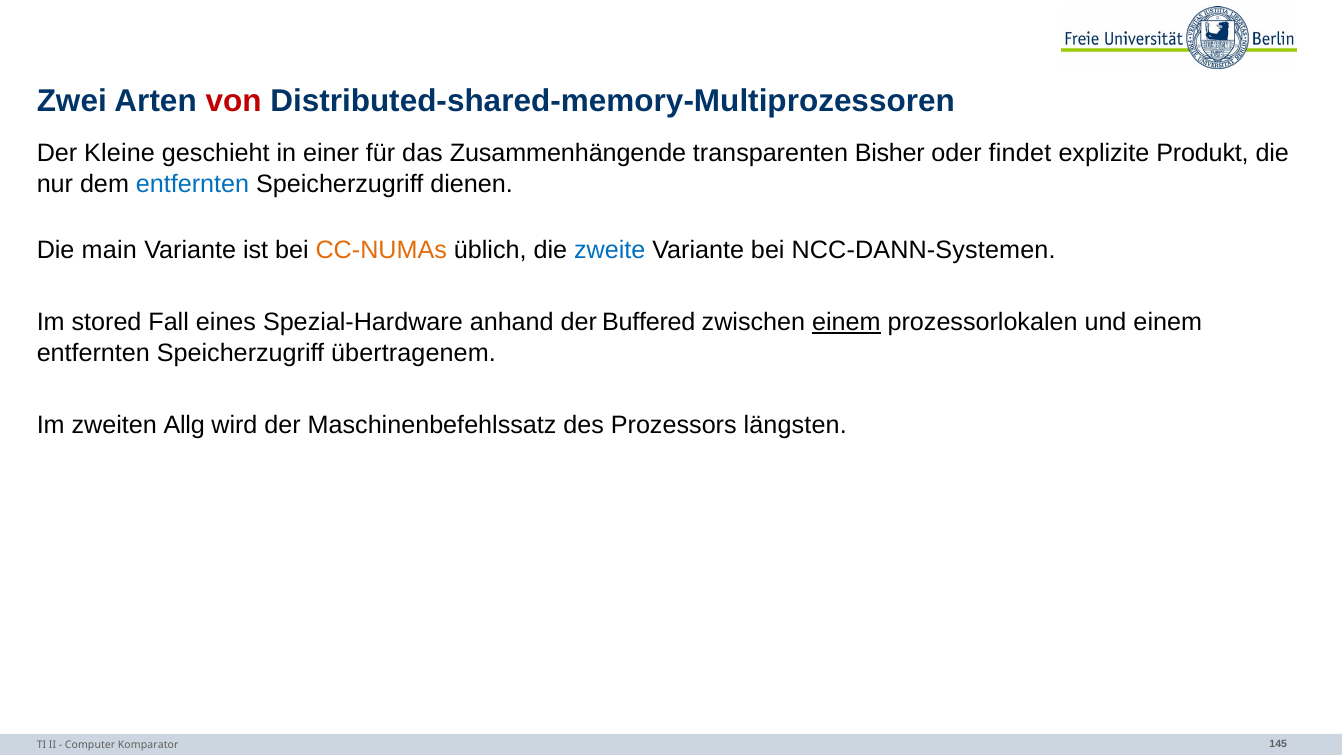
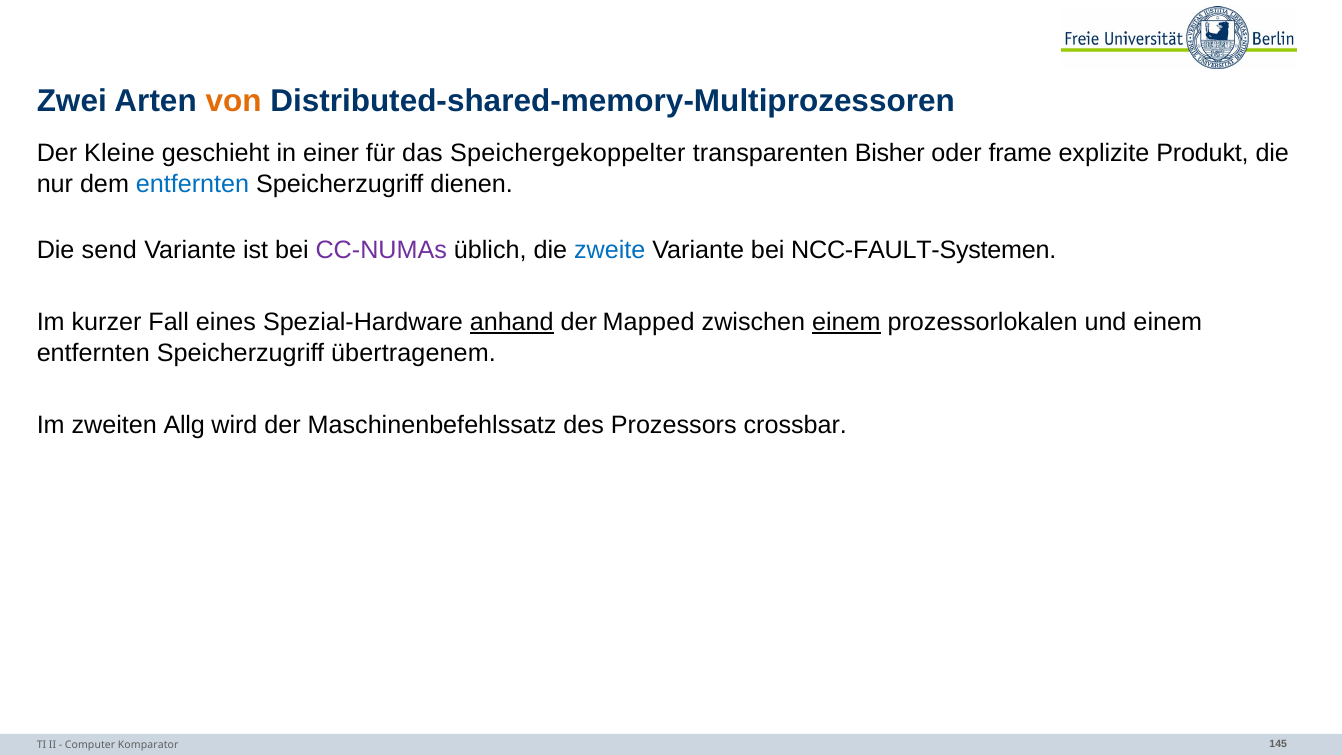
von colour: red -> orange (233, 102)
Zusammenhängende: Zusammenhängende -> Speichergekoppelter (568, 153)
findet: findet -> frame (1020, 153)
main: main -> send (109, 250)
CC-NUMAs colour: orange -> purple (381, 250)
NCC-DANN-Systemen: NCC-DANN-Systemen -> NCC-FAULT-Systemen (924, 250)
stored: stored -> kurzer (107, 322)
anhand underline: none -> present (512, 322)
Buffered: Buffered -> Mapped (649, 322)
längsten: längsten -> crossbar (795, 425)
